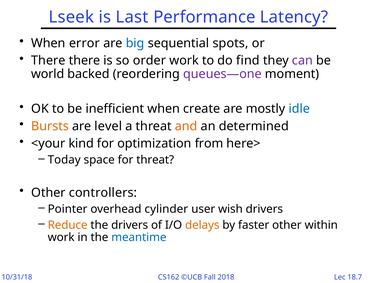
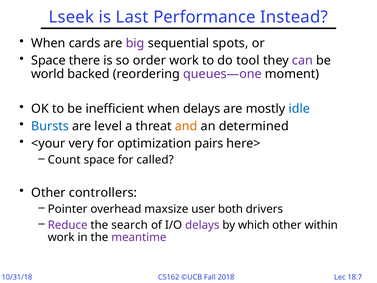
Latency: Latency -> Instead (294, 17)
error: error -> cards (85, 43)
big colour: blue -> purple (135, 43)
There: There -> Space (48, 60)
find: find -> tool (248, 60)
when create: create -> delays (202, 109)
Bursts colour: orange -> blue (50, 126)
kind: kind -> very (81, 143)
from: from -> pairs (209, 143)
Today: Today -> Count (64, 160)
for threat: threat -> called (155, 160)
cylinder: cylinder -> maxsize (166, 209)
wish: wish -> both (230, 209)
Reduce colour: orange -> purple (68, 225)
the drivers: drivers -> search (130, 225)
delays colour: orange -> purple (202, 225)
faster: faster -> which (254, 225)
meantime colour: blue -> purple (139, 237)
